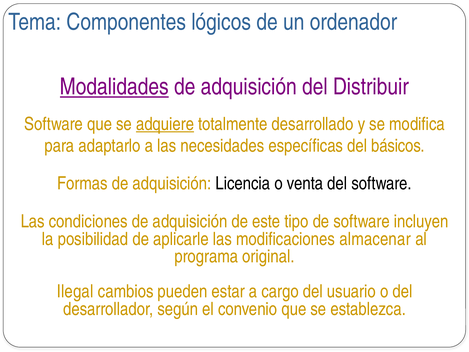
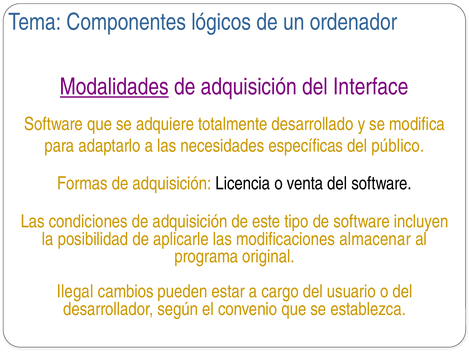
Distribuir: Distribuir -> Interface (371, 87)
adquiere underline: present -> none (165, 124)
básicos: básicos -> público (398, 146)
